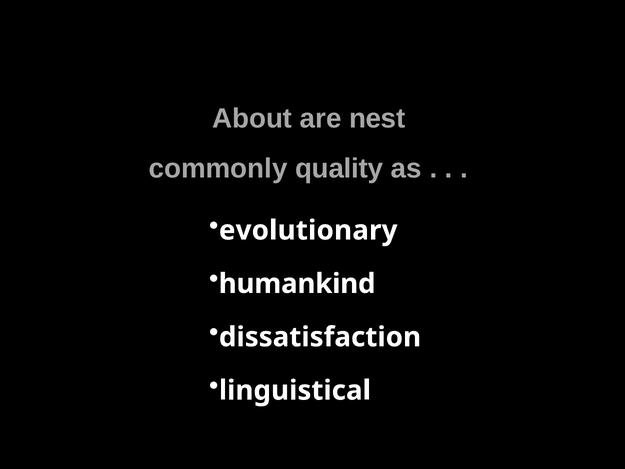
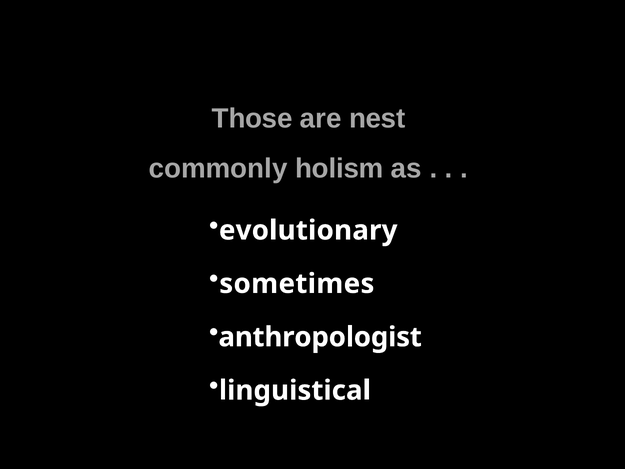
About: About -> Those (252, 118)
quality: quality -> holism (339, 168)
humankind: humankind -> sometimes (297, 284)
dissatisfaction: dissatisfaction -> anthropologist (320, 337)
